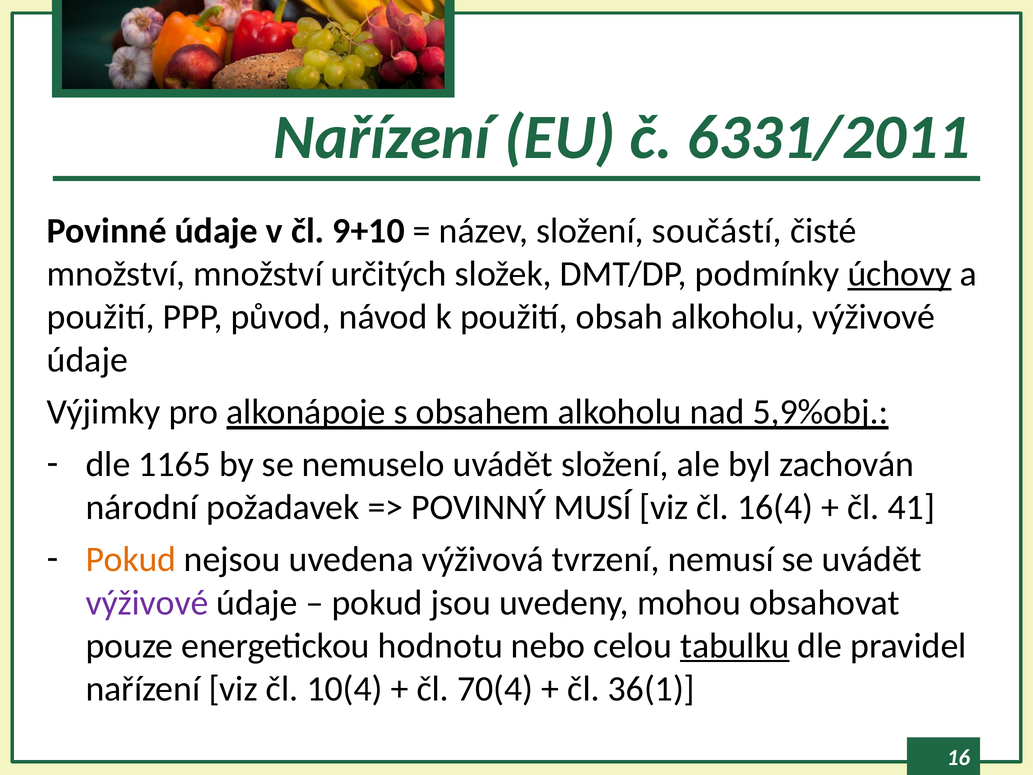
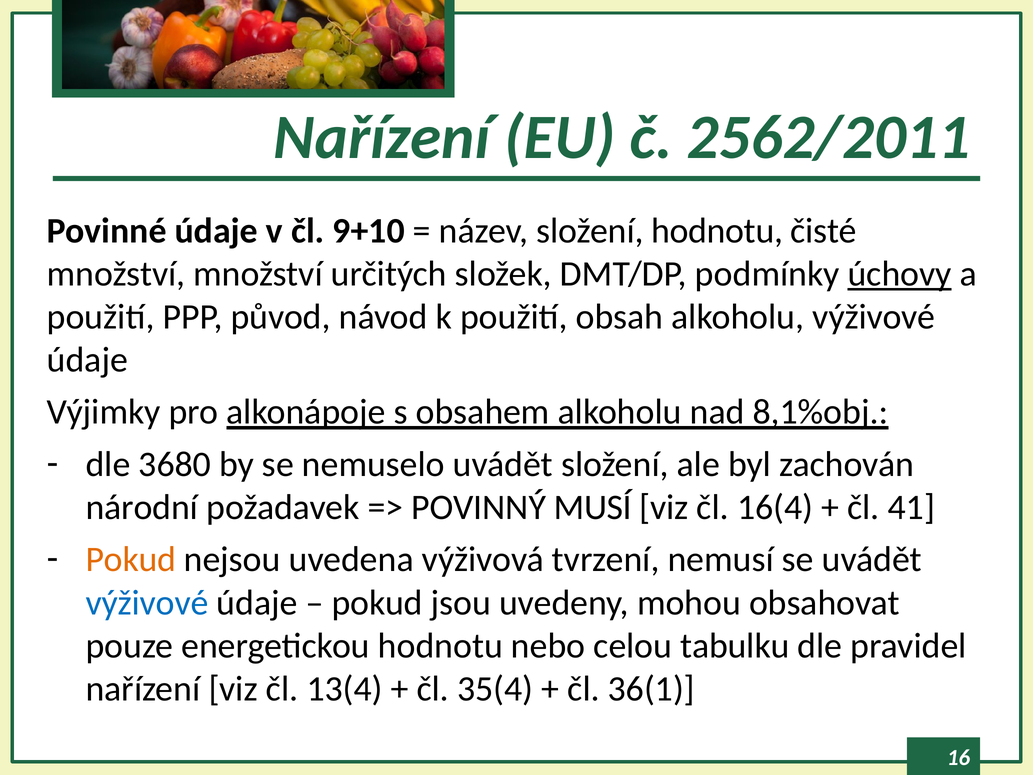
6331/2011: 6331/2011 -> 2562/2011 (828, 137)
složení součástí: součástí -> hodnotu (717, 231)
5,9%obj: 5,9%obj -> 8,1%obj (820, 412)
1165: 1165 -> 3680 (175, 464)
výživové colour: purple -> blue (147, 602)
tabulku underline: present -> none (735, 646)
10(4: 10(4 -> 13(4 (345, 689)
70(4: 70(4 -> 35(4 (495, 689)
